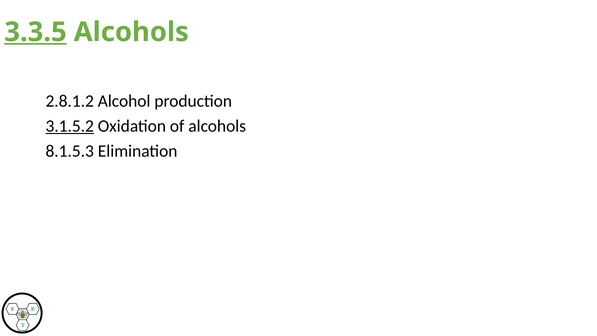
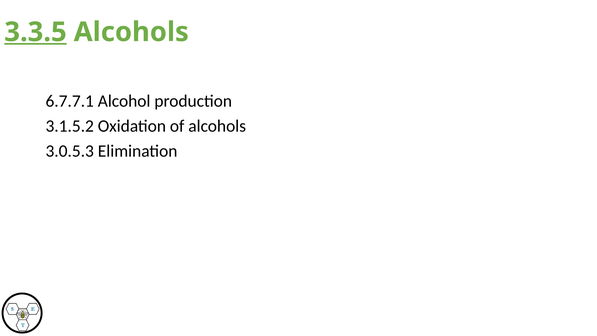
2.8.1.2: 2.8.1.2 -> 6.7.7.1 (70, 101)
3.1.5.2 underline: present -> none (70, 126)
8.1.5.3: 8.1.5.3 -> 3.0.5.3 (70, 151)
